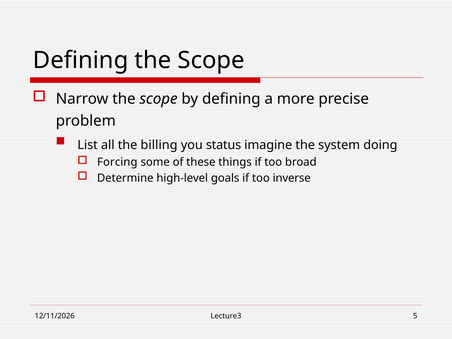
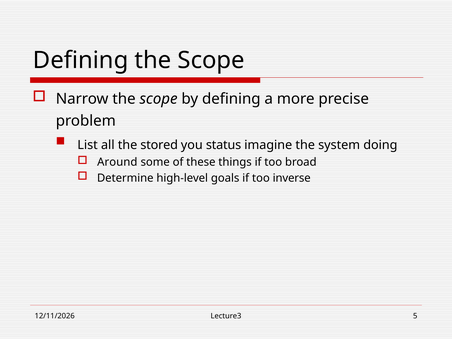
billing: billing -> stored (159, 145)
Forcing: Forcing -> Around (117, 162)
